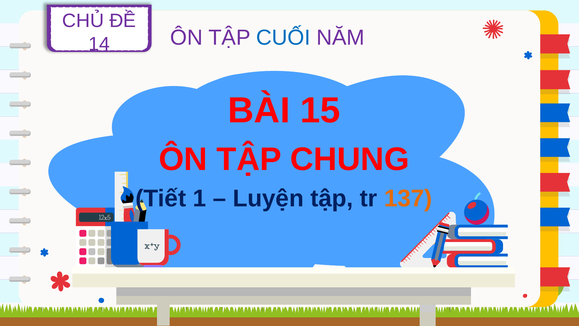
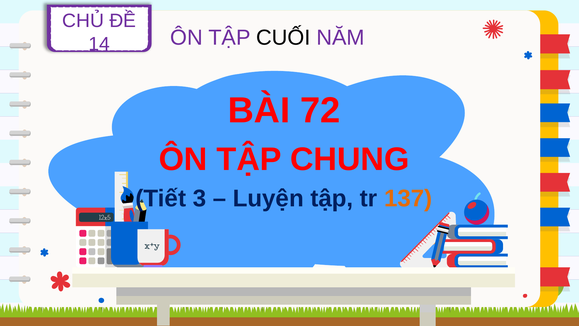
CUỐI colour: blue -> black (283, 38)
15: 15 -> 72 (320, 110)
1: 1 -> 3 (199, 198)
